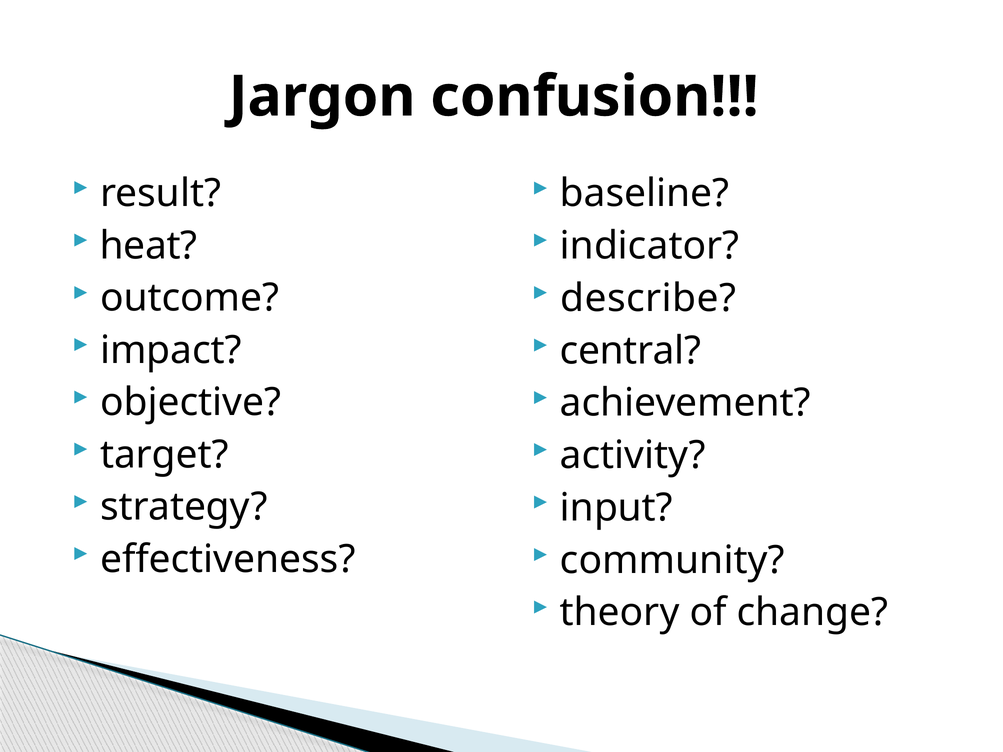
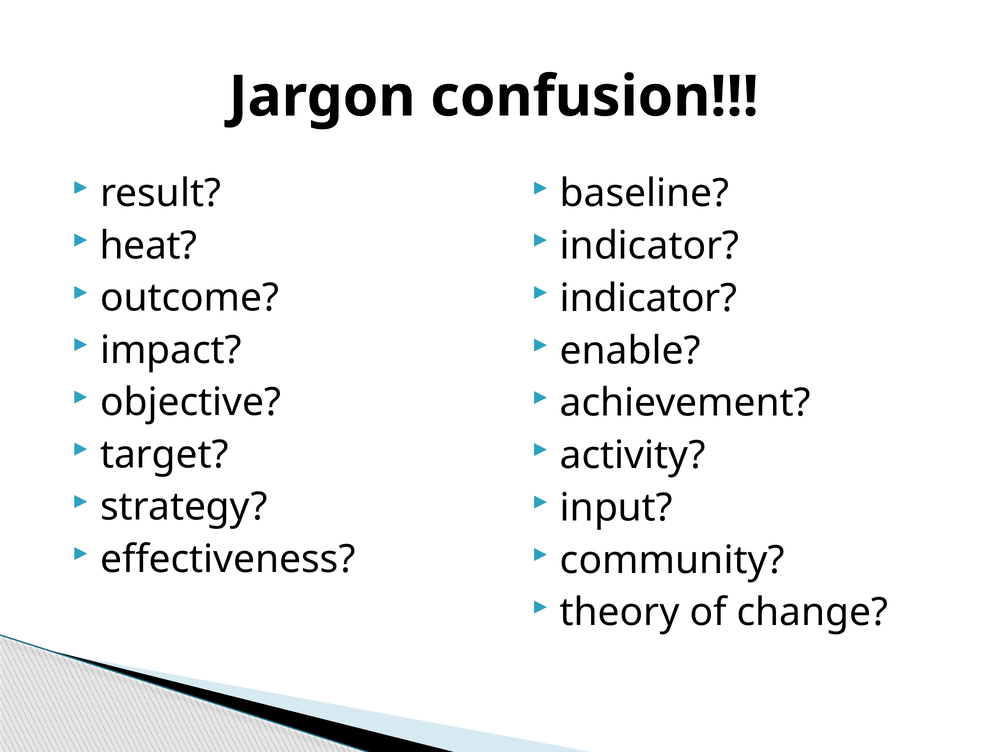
describe: describe -> indicator (649, 298)
central: central -> enable (630, 351)
